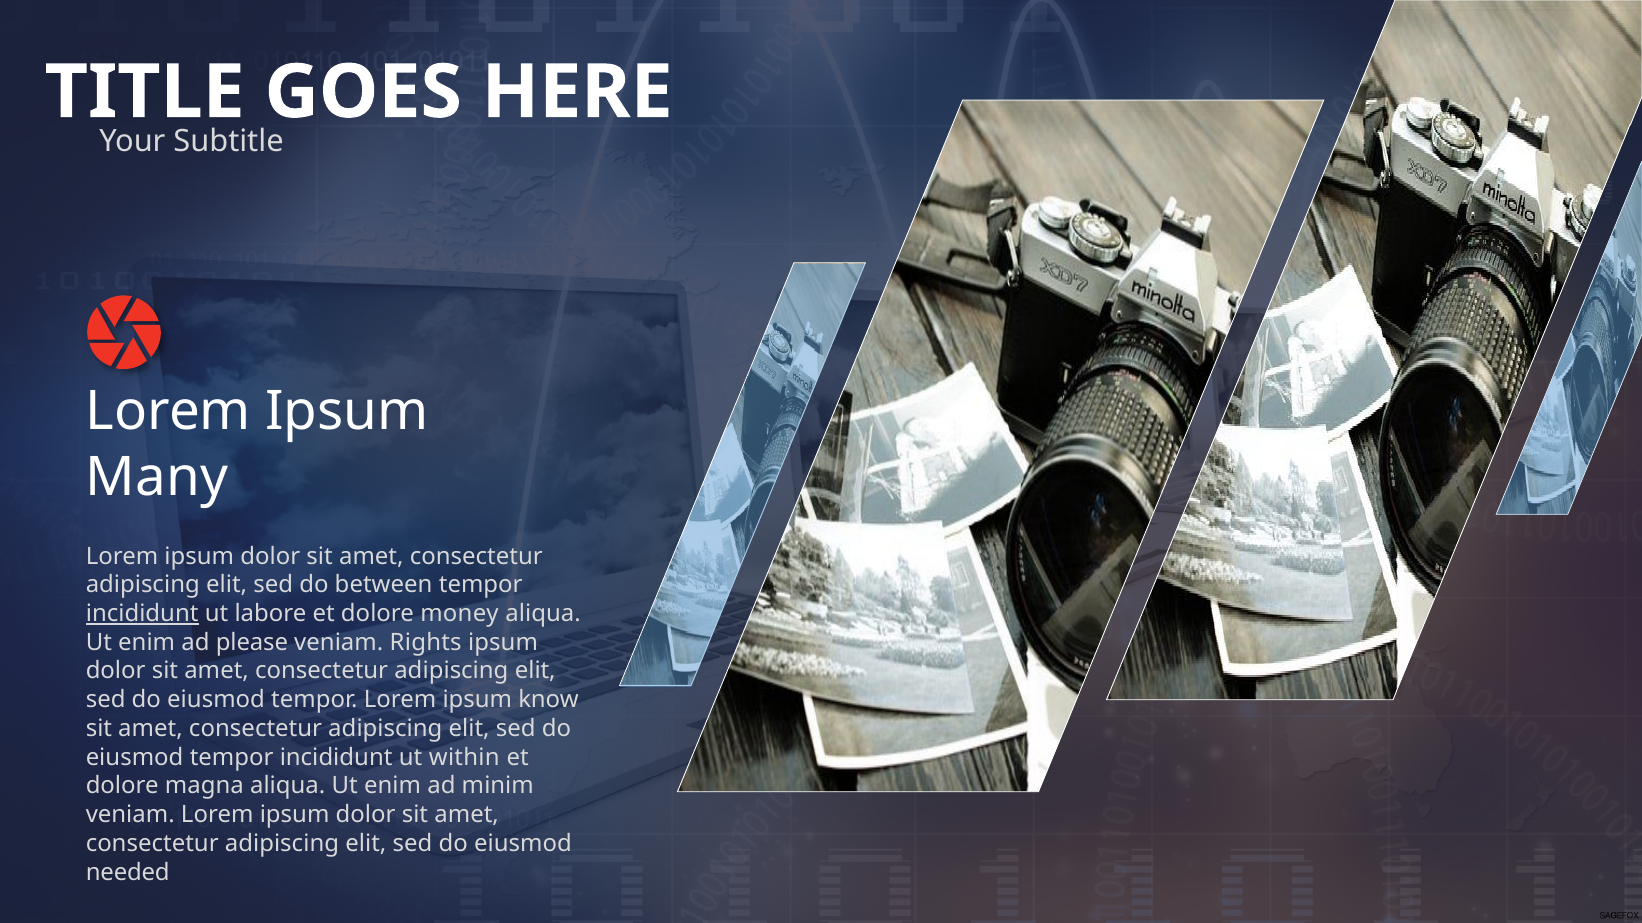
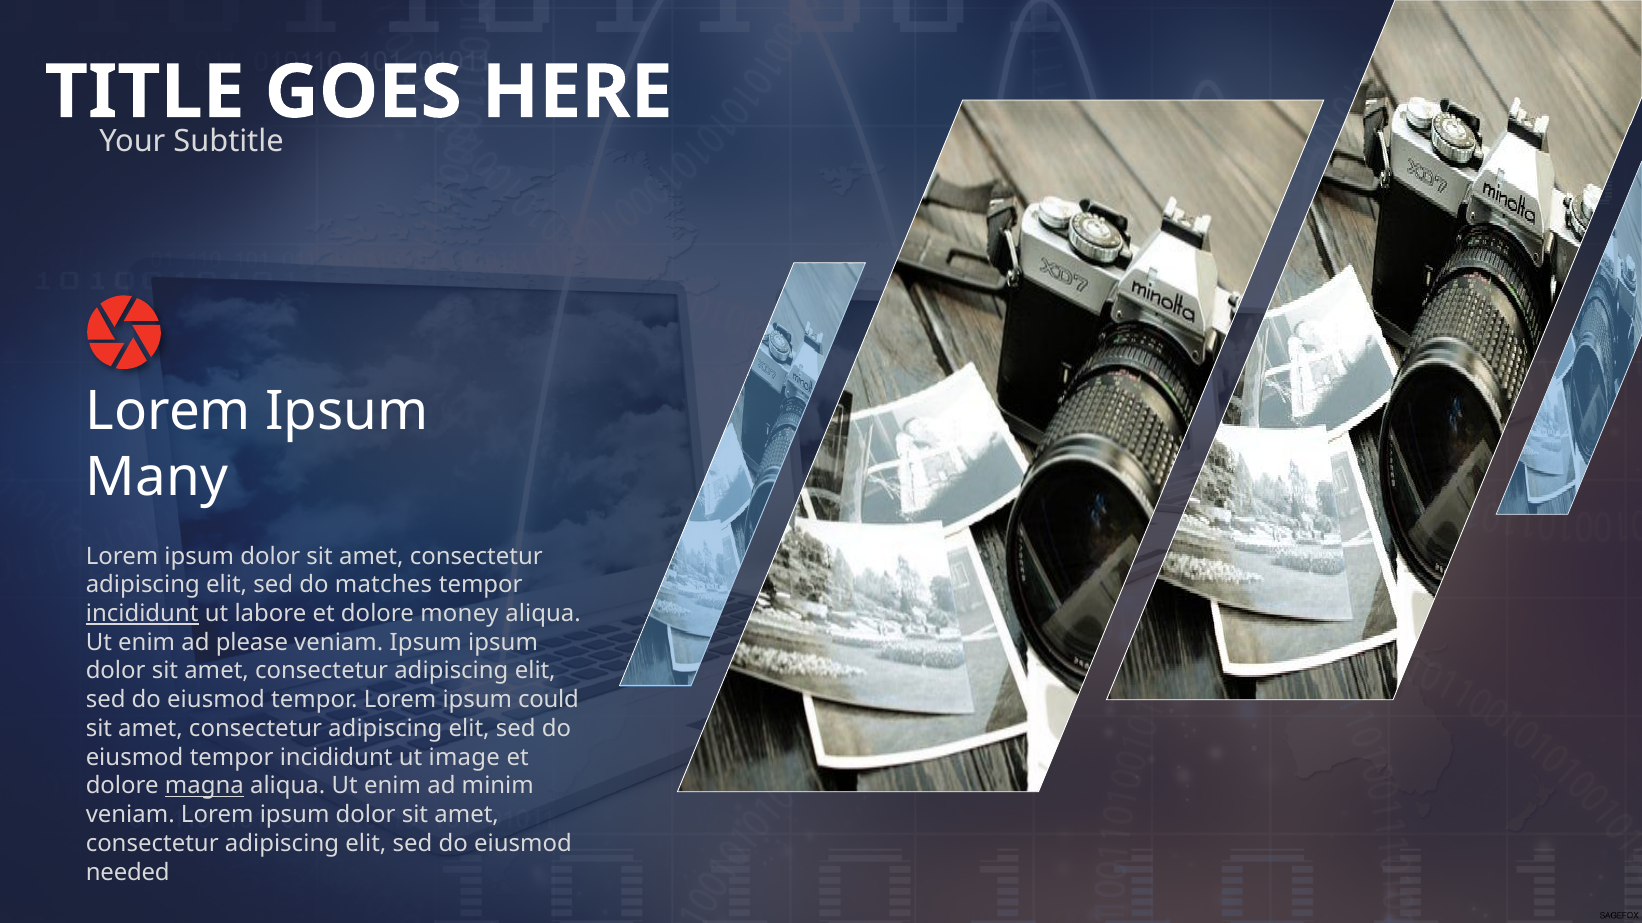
between: between -> matches (384, 585)
veniam Rights: Rights -> Ipsum (426, 643)
know: know -> could (549, 700)
within: within -> image (464, 758)
magna underline: none -> present (204, 787)
